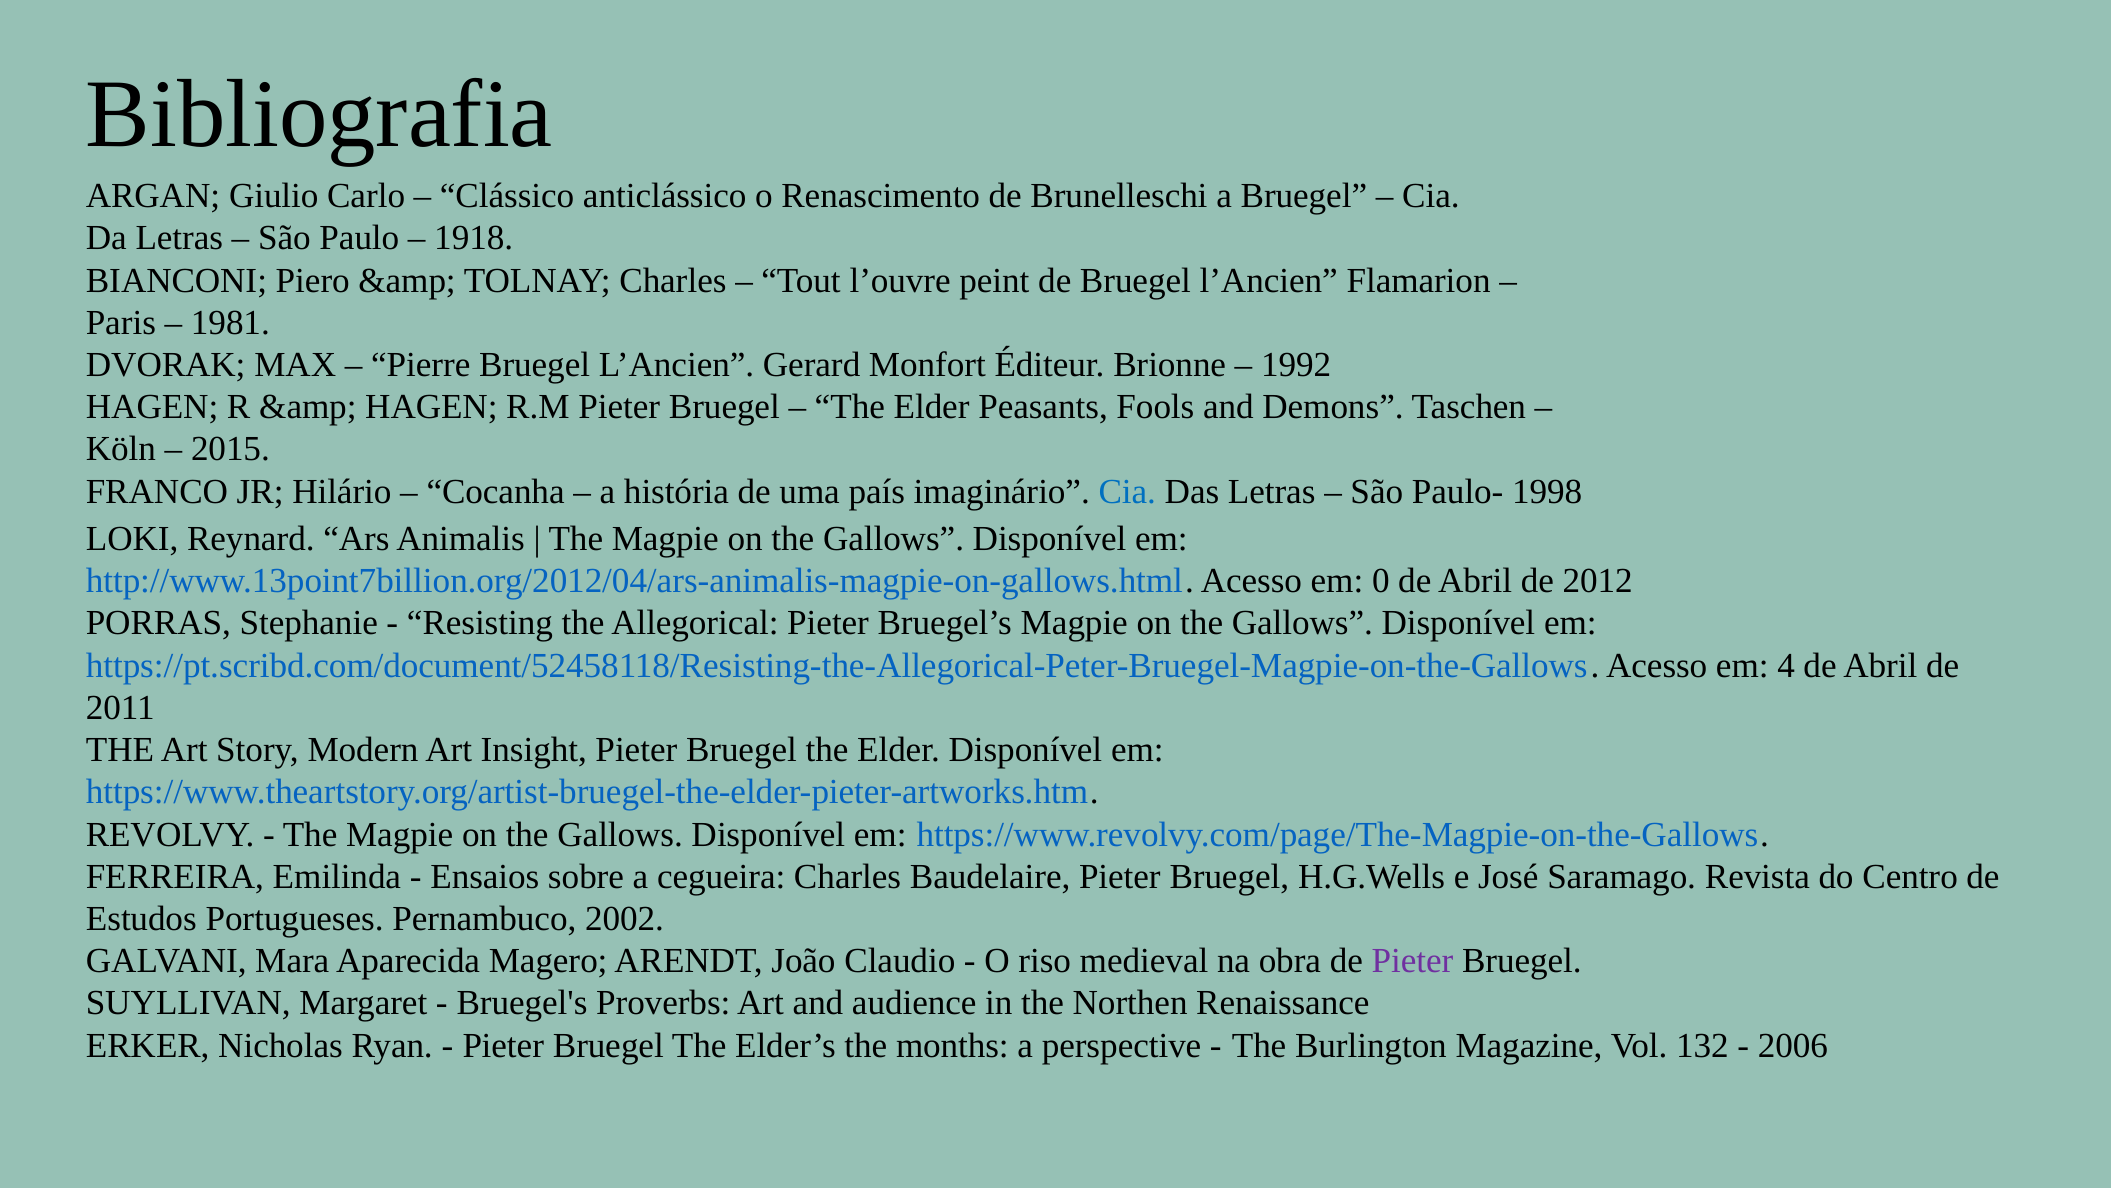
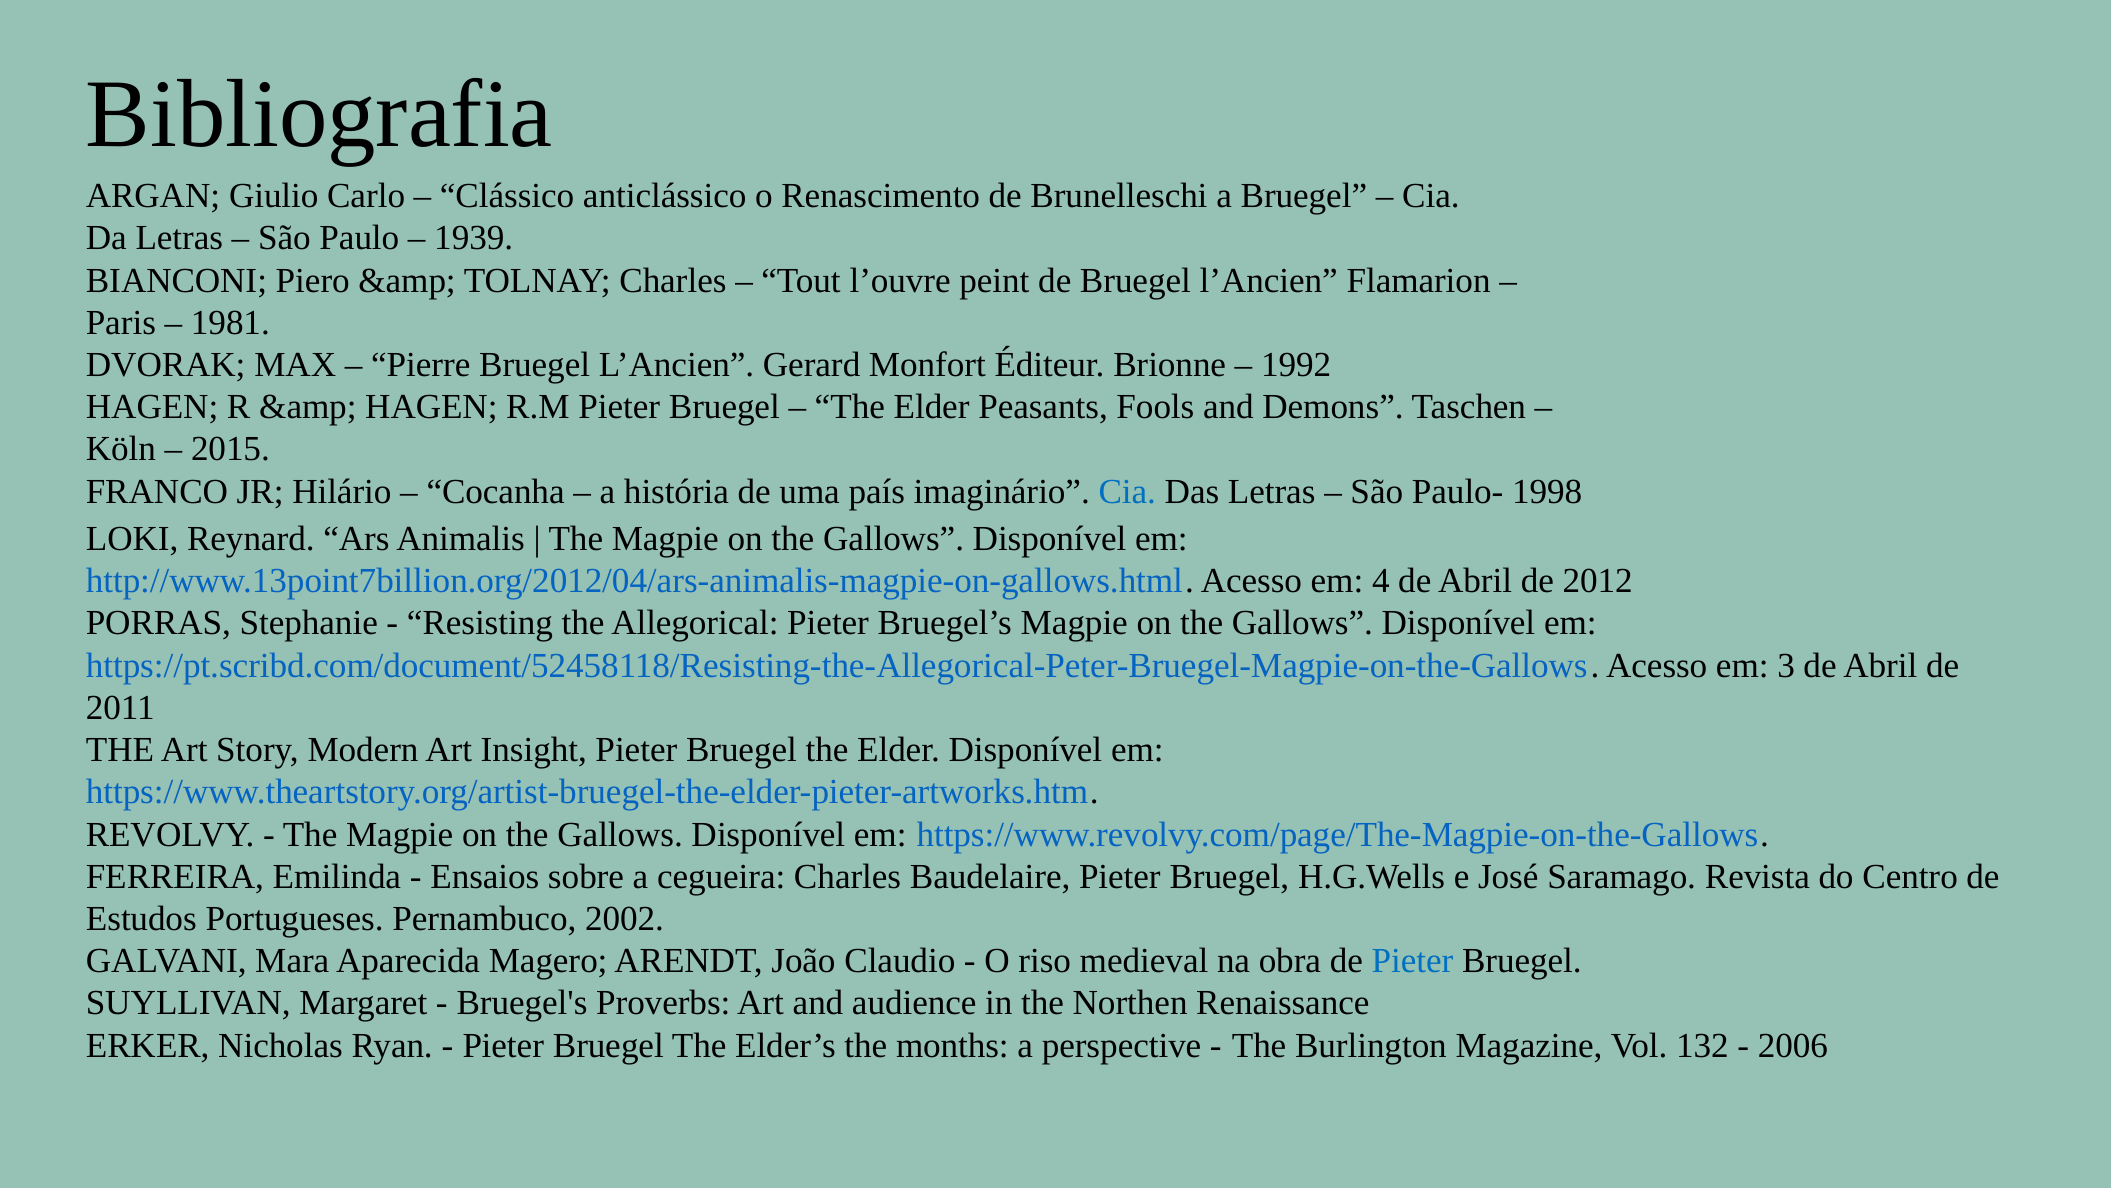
1918: 1918 -> 1939 (474, 238)
0: 0 -> 4 (1381, 581)
4: 4 -> 3 (1786, 665)
Pieter colour: purple -> blue (1413, 961)
